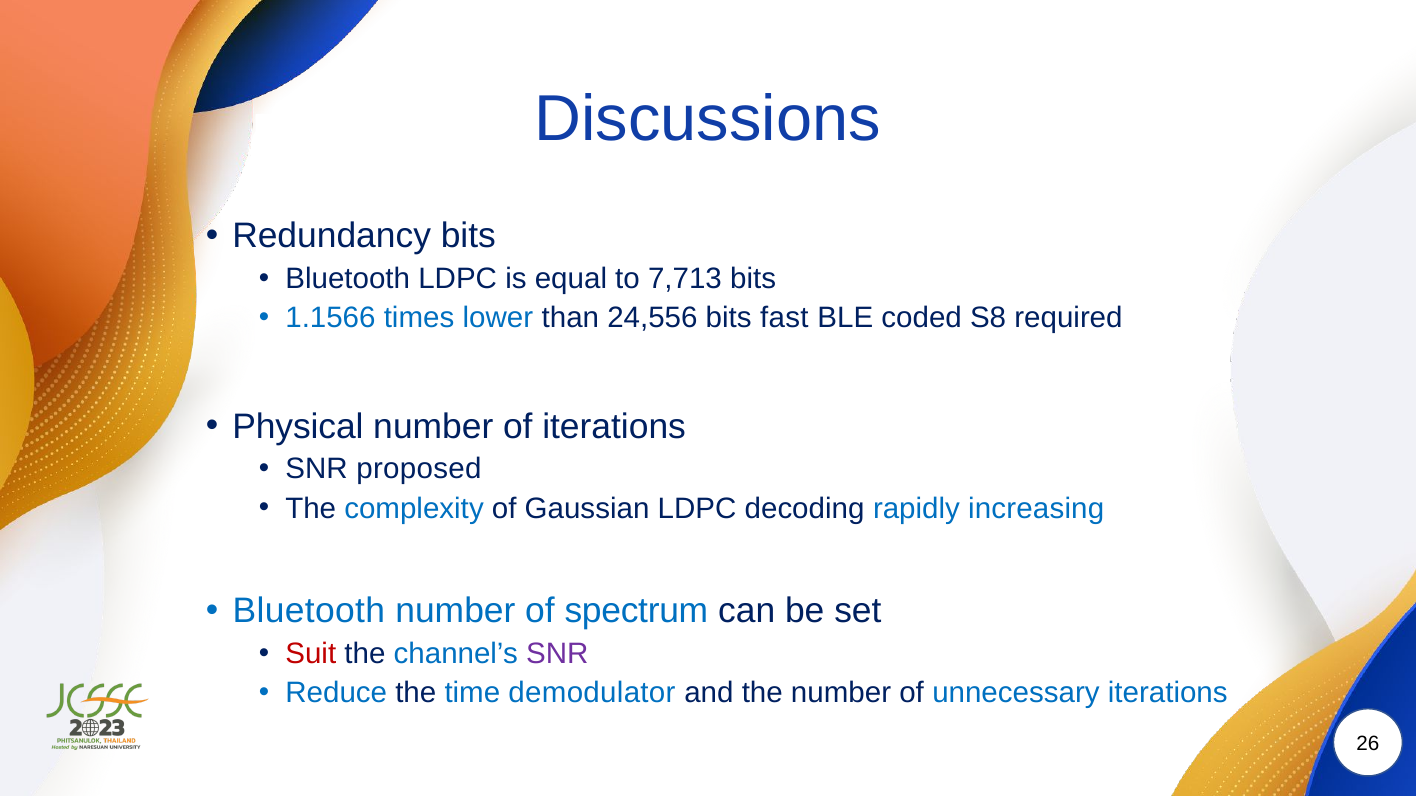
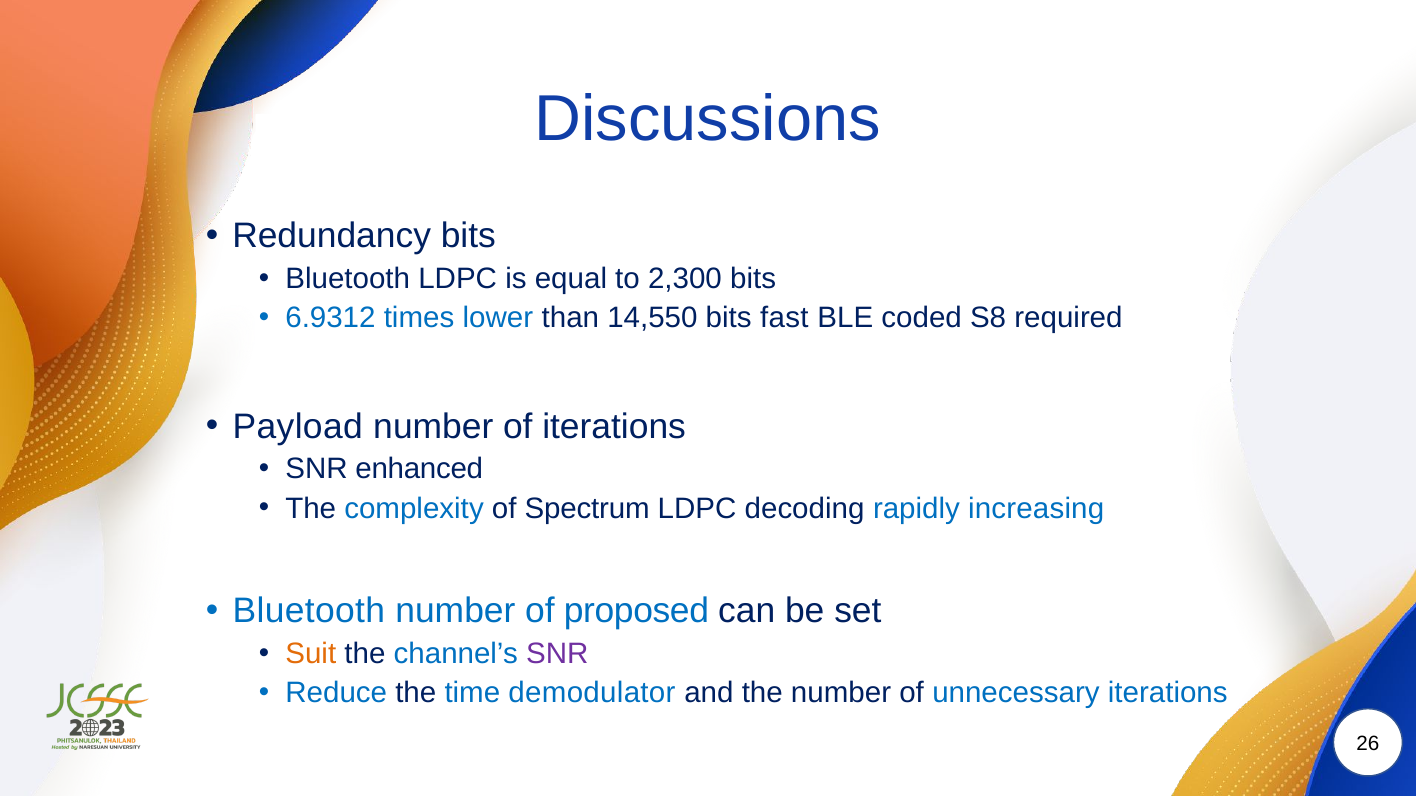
7,713: 7,713 -> 2,300 (685, 279)
1.1566: 1.1566 -> 6.9312 (330, 318)
24,556: 24,556 -> 14,550 (652, 318)
Physical: Physical -> Payload (298, 427)
proposed: proposed -> enhanced (419, 469)
Gaussian: Gaussian -> Spectrum (587, 509)
spectrum: spectrum -> proposed (636, 611)
Suit colour: red -> orange (311, 654)
